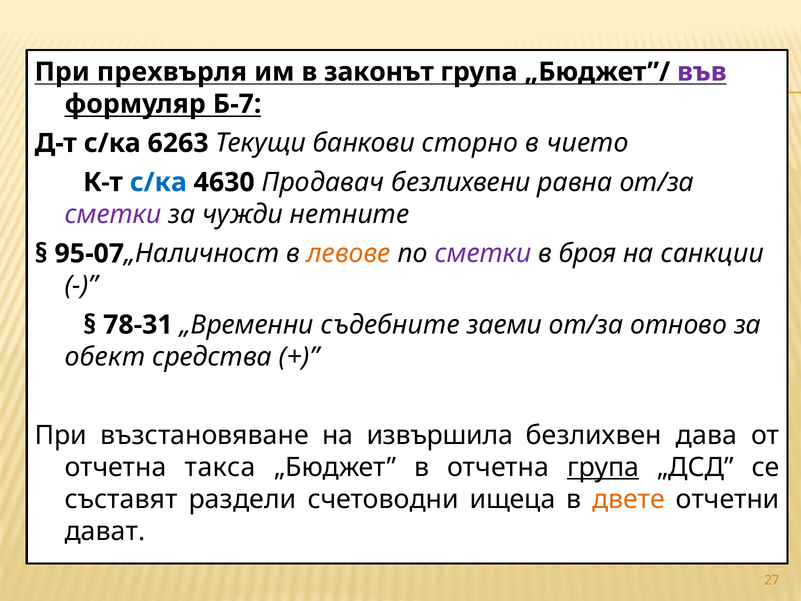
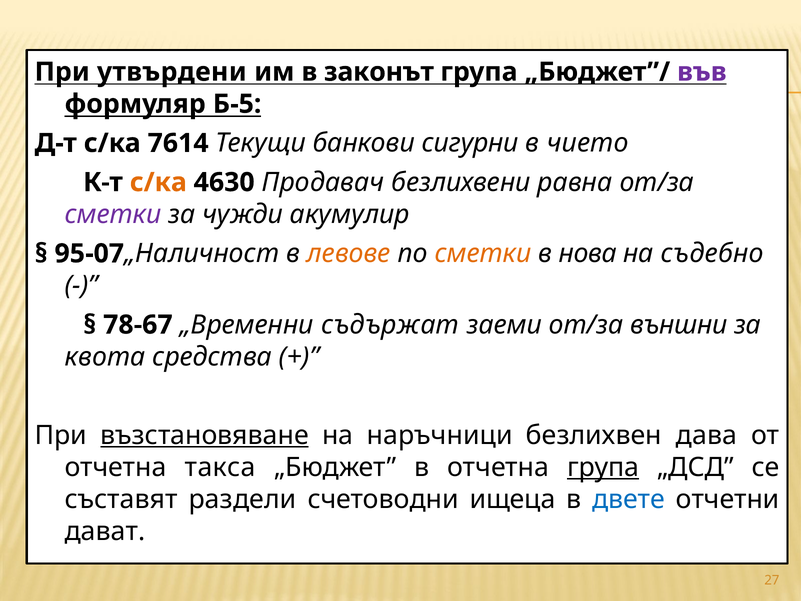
прехвърля: прехвърля -> утвърдени (172, 72)
Б-7: Б-7 -> Б-5 (237, 104)
6263: 6263 -> 7614 (178, 143)
сторно: сторно -> сигурни (470, 143)
с/ка colour: blue -> orange (158, 182)
нетните: нетните -> акумулир (350, 214)
сметки colour: purple -> orange (483, 253)
броя: броя -> нова (588, 253)
санкции: санкции -> съдебно (712, 253)
78-31: 78-31 -> 78-67 (138, 325)
съдебните: съдебните -> съдържат (390, 325)
отново: отново -> външни (679, 325)
обект: обект -> квота (105, 357)
възстановяване underline: none -> present (205, 435)
извършила: извършила -> наръчници (440, 435)
двете colour: orange -> blue (629, 499)
